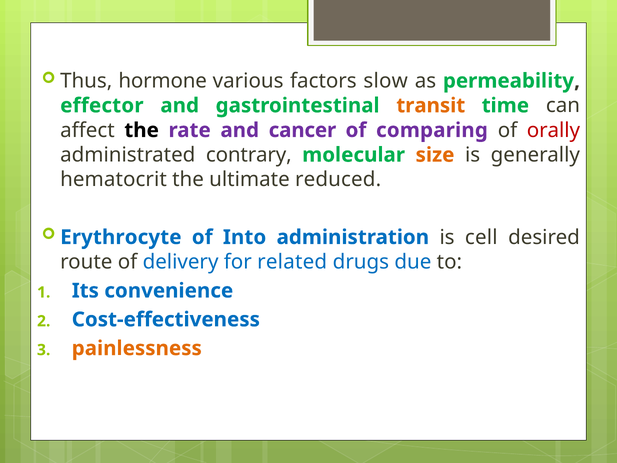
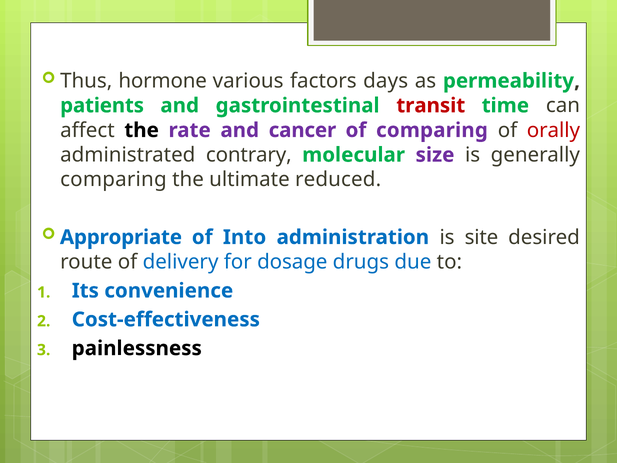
slow: slow -> days (386, 81)
effector: effector -> patients (102, 106)
transit colour: orange -> red (431, 106)
size colour: orange -> purple (435, 155)
hematocrit: hematocrit -> comparing (113, 180)
Erythrocyte: Erythrocyte -> Appropriate (121, 237)
cell: cell -> site (481, 237)
related: related -> dosage (292, 262)
painlessness colour: orange -> black (137, 348)
